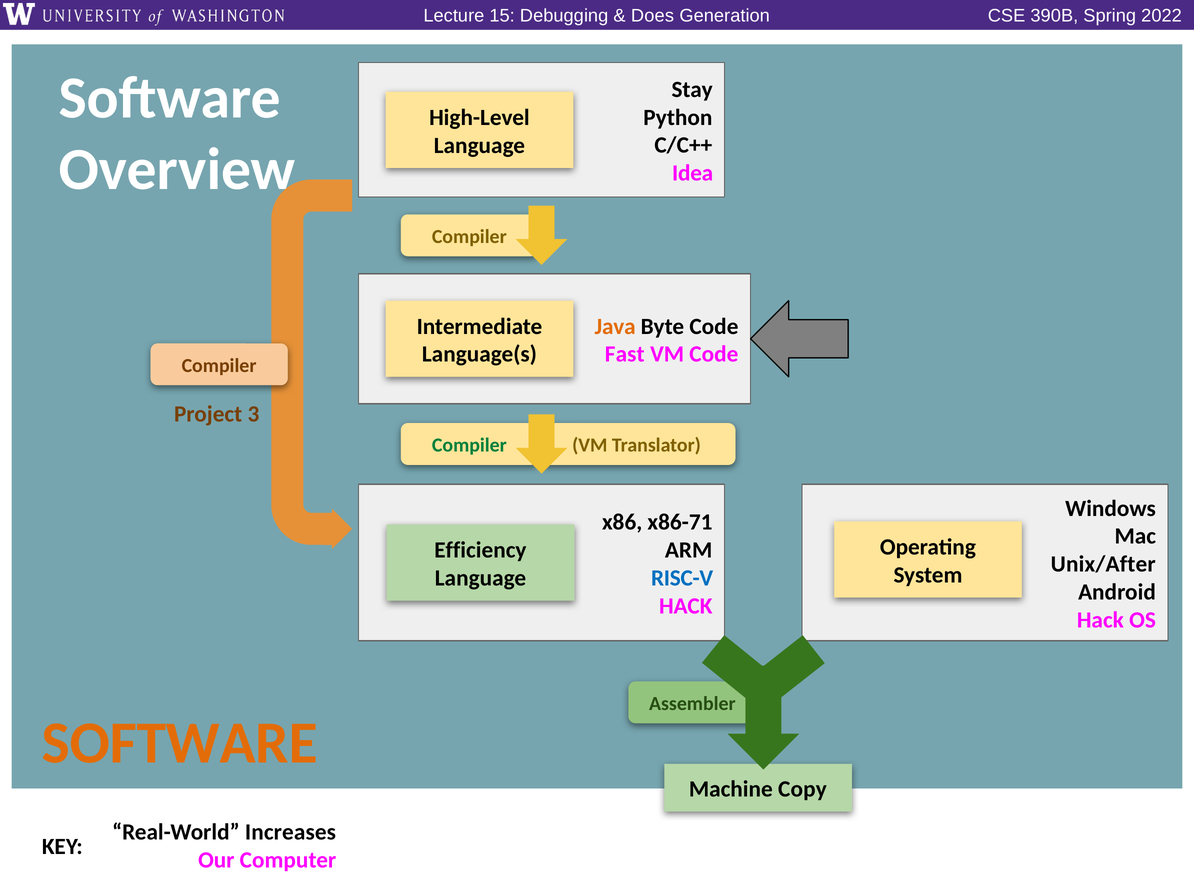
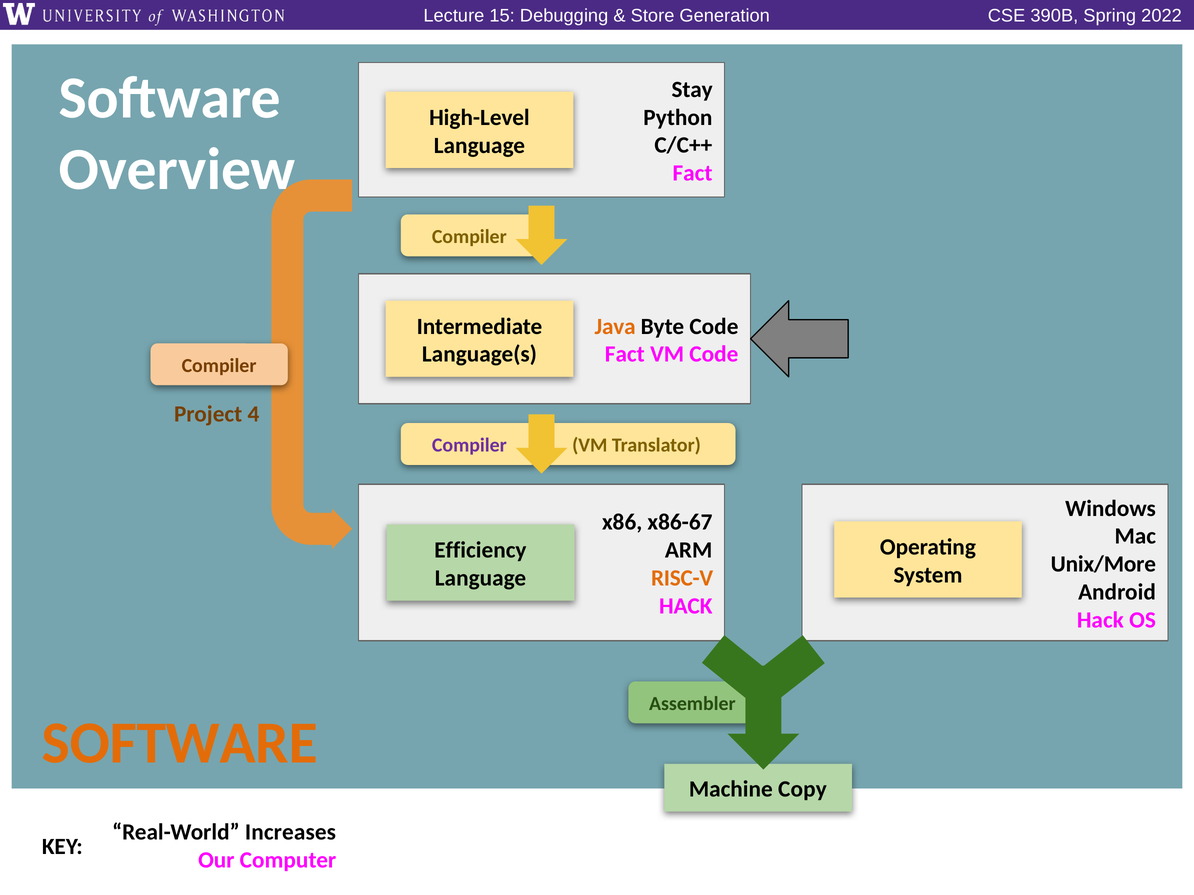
Does: Does -> Store (653, 16)
Idea: Idea -> Fact (692, 173)
Fast: Fast -> Fact (625, 354)
3: 3 -> 4 (253, 414)
Compiler colour: green -> purple (469, 446)
x86-71: x86-71 -> x86-67 (680, 523)
Unix/After: Unix/After -> Unix/More (1103, 564)
RISC-V colour: blue -> orange (682, 578)
